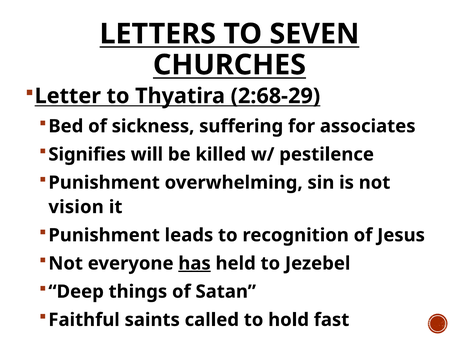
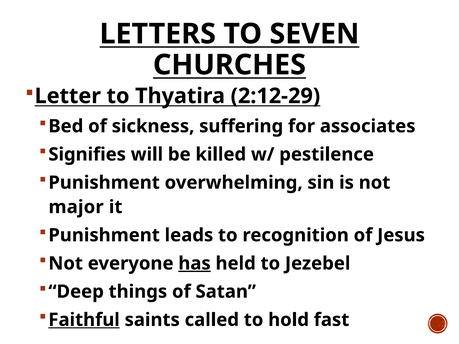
2:68-29: 2:68-29 -> 2:12-29 (275, 96)
vision: vision -> major (76, 207)
Faithful underline: none -> present (84, 320)
